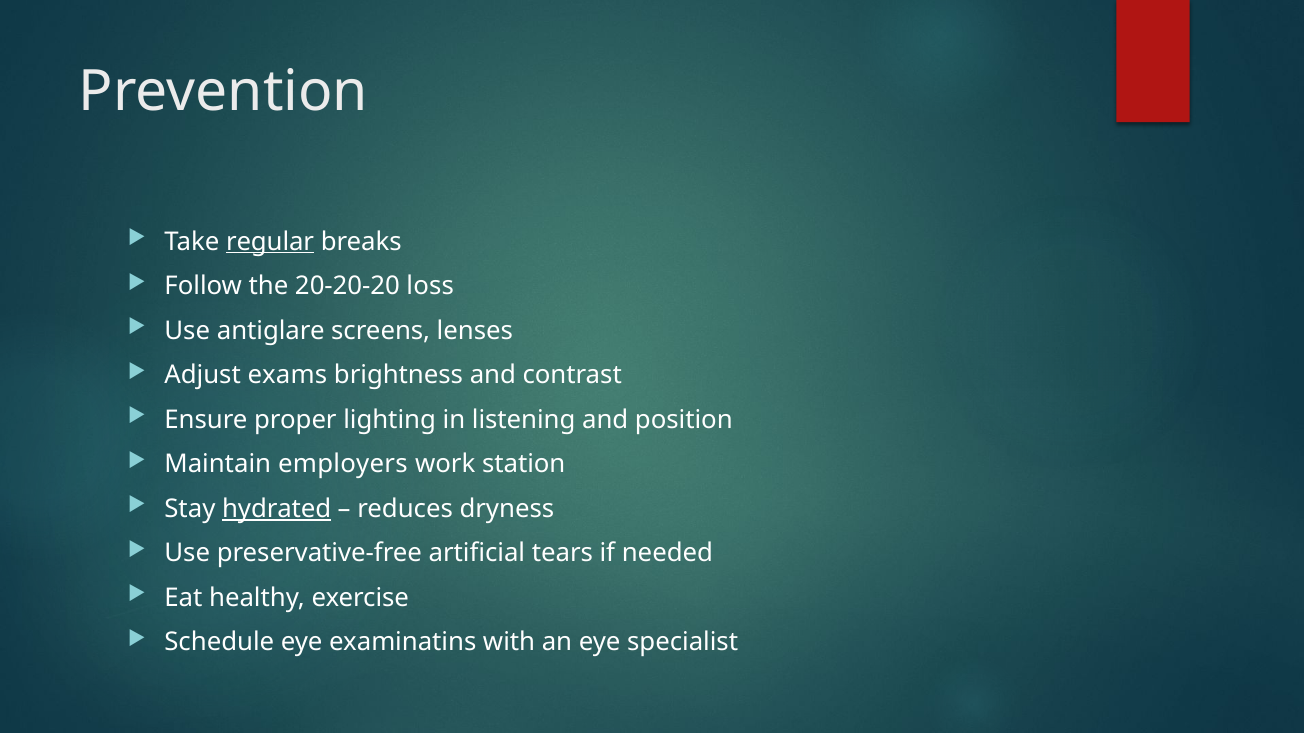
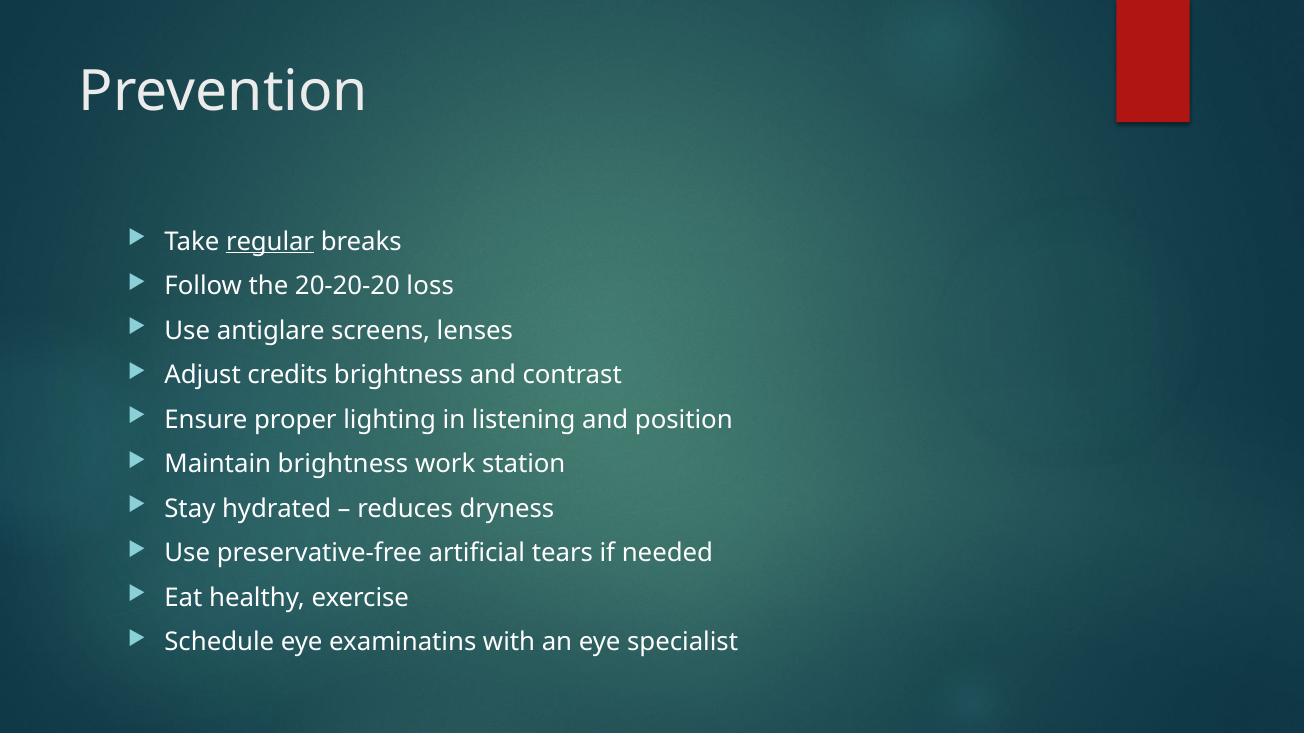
exams: exams -> credits (288, 375)
Maintain employers: employers -> brightness (343, 465)
hydrated underline: present -> none (277, 509)
